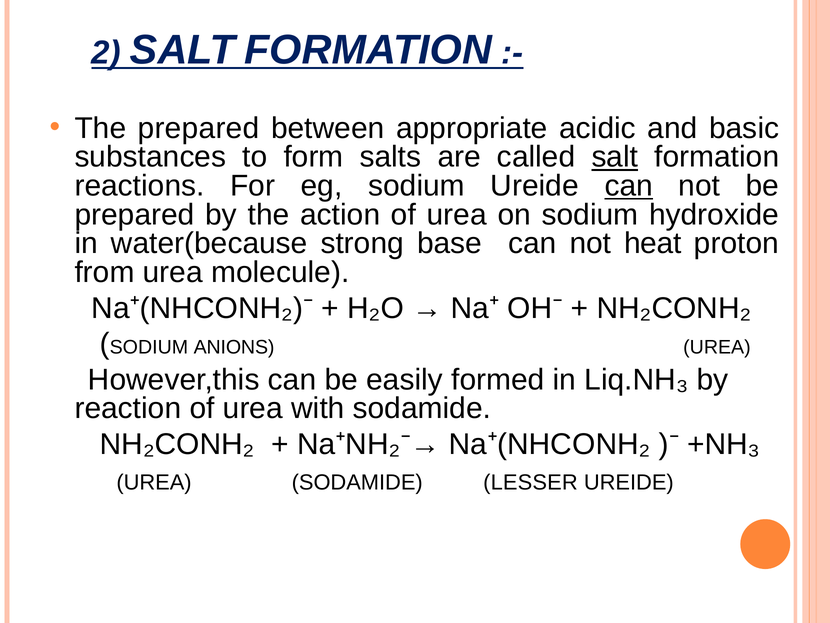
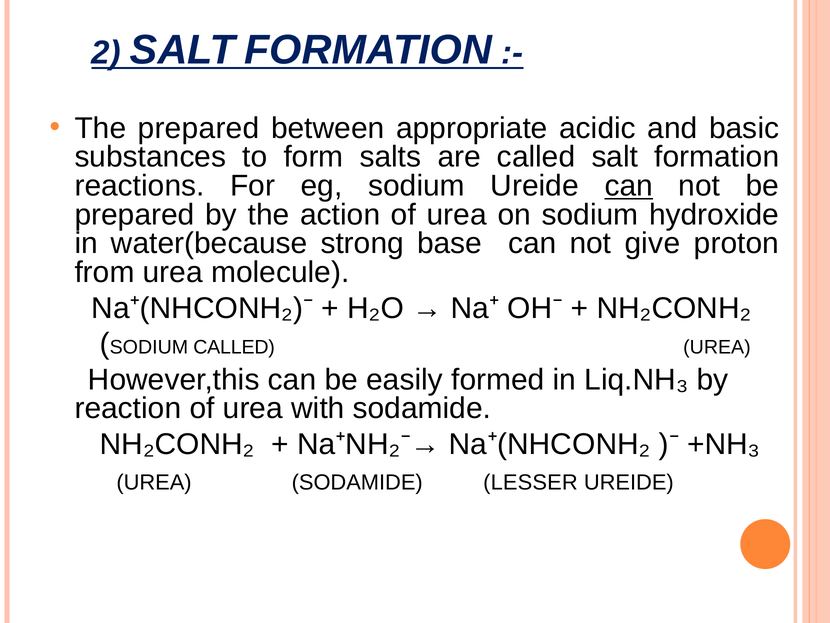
salt underline: present -> none (615, 157)
heat: heat -> give (652, 243)
SODIUM ANIONS: ANIONS -> CALLED (234, 347)
